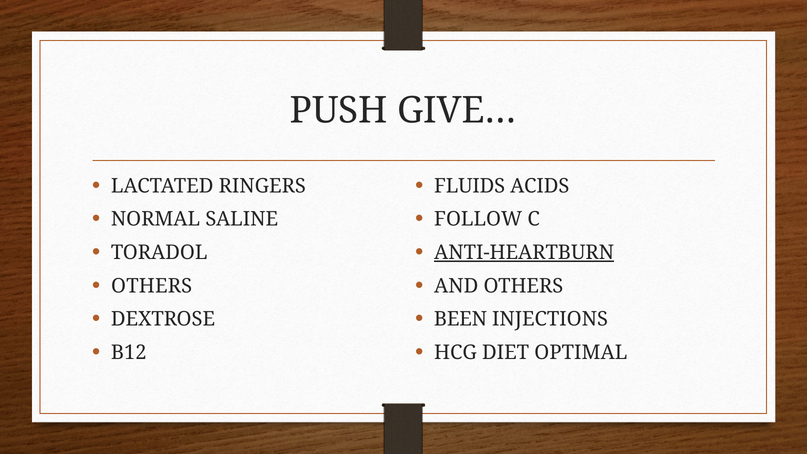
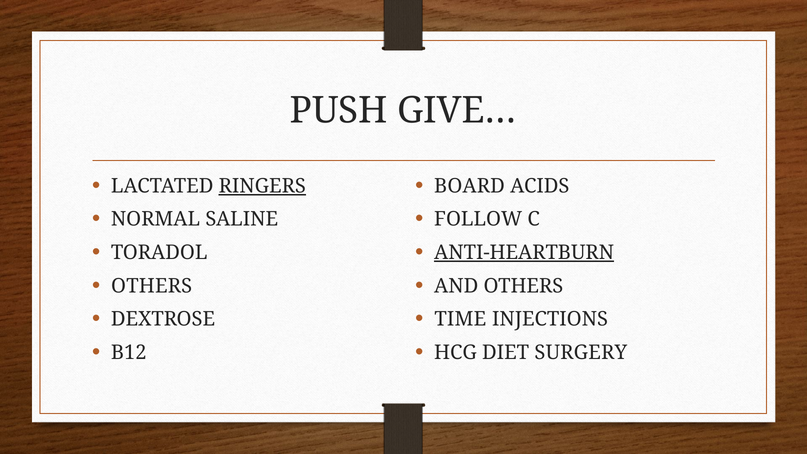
RINGERS underline: none -> present (262, 186)
FLUIDS: FLUIDS -> BOARD (469, 186)
BEEN: BEEN -> TIME (460, 319)
OPTIMAL: OPTIMAL -> SURGERY (581, 352)
